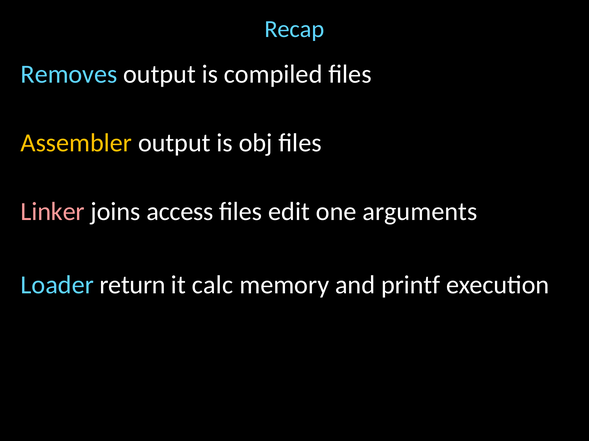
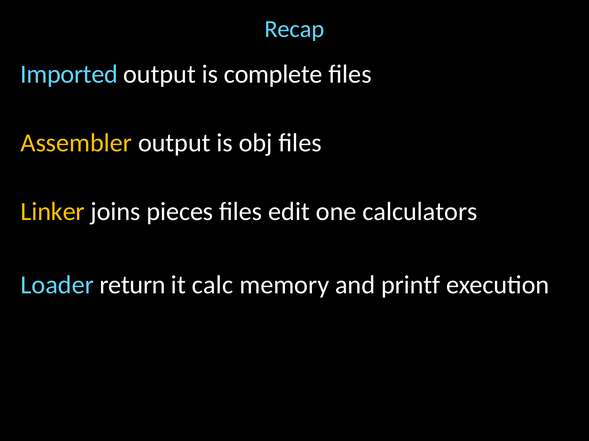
Removes: Removes -> Imported (69, 74)
compiled: compiled -> complete (273, 74)
Linker colour: pink -> yellow (53, 212)
access: access -> pieces (180, 212)
arguments: arguments -> calculators (420, 212)
